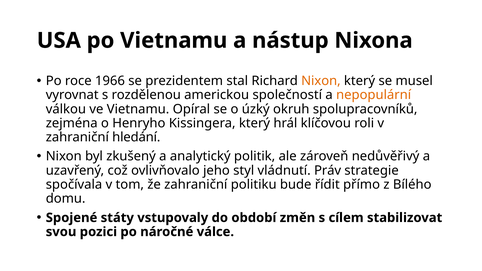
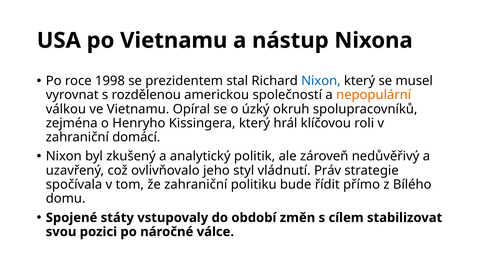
1966: 1966 -> 1998 (110, 81)
Nixon colour: orange -> blue (321, 81)
hledání: hledání -> domácí (136, 137)
